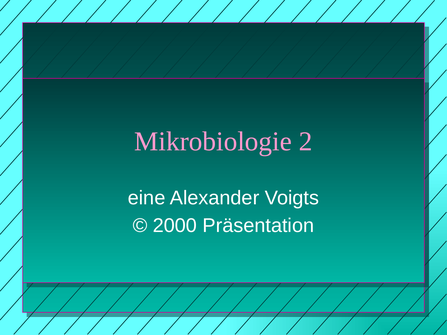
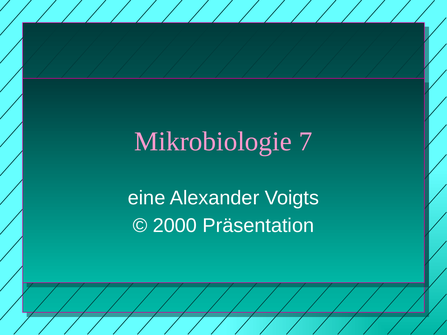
2: 2 -> 7 (306, 142)
